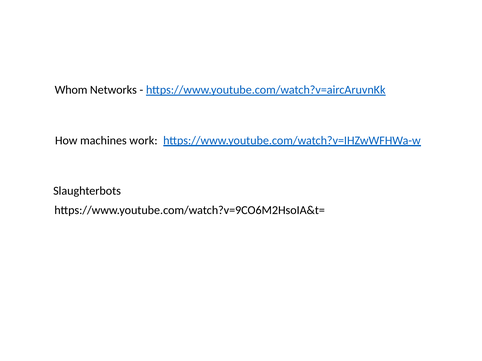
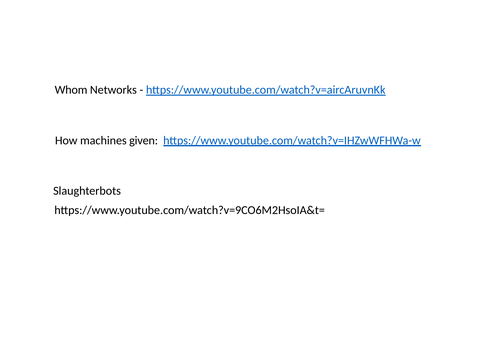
work: work -> given (144, 141)
